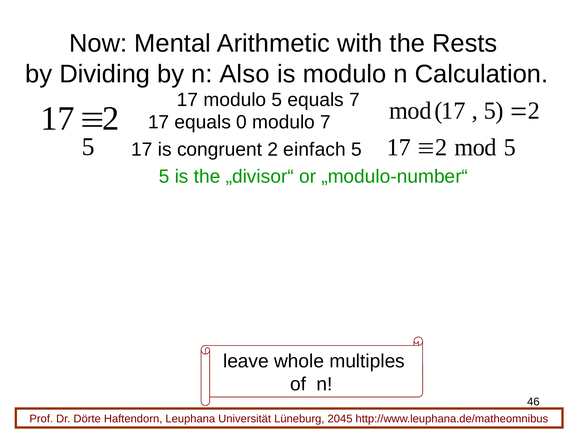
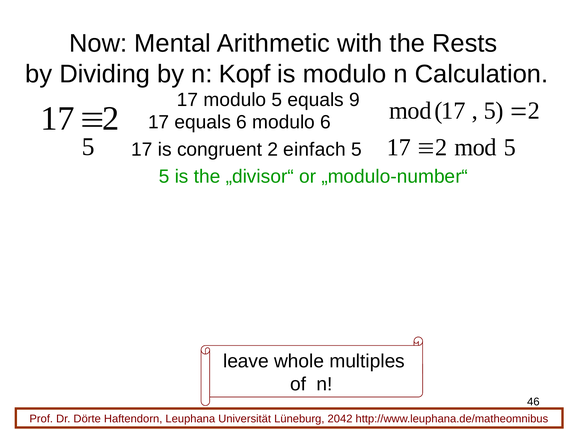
Also: Also -> Kopf (245, 74)
equals 7: 7 -> 9 (355, 100)
equals 0: 0 -> 6 (242, 122)
modulo 7: 7 -> 6 (326, 122)
2045: 2045 -> 2042 (340, 419)
